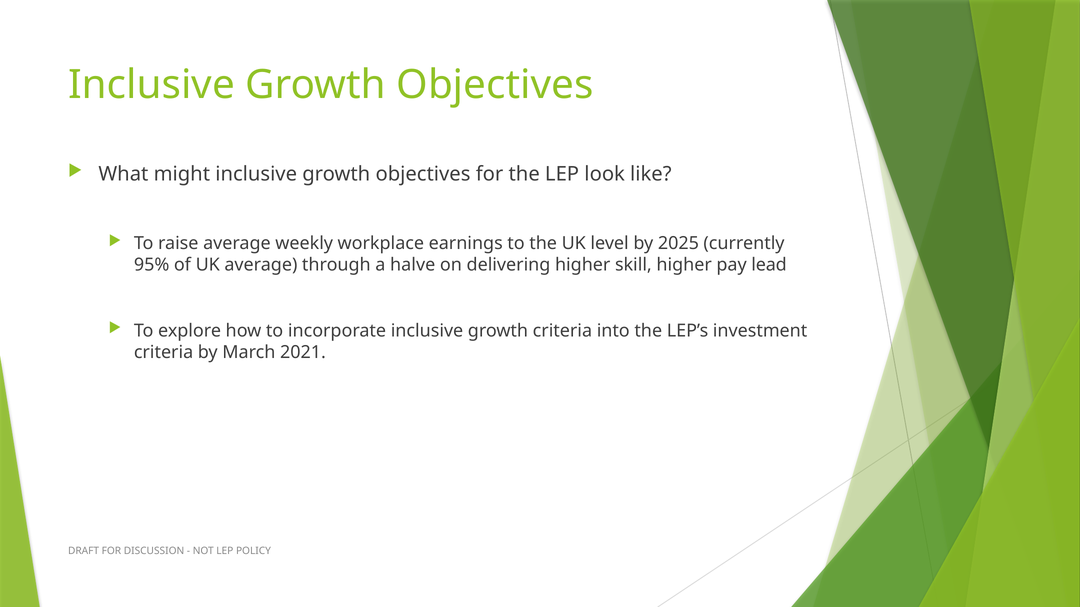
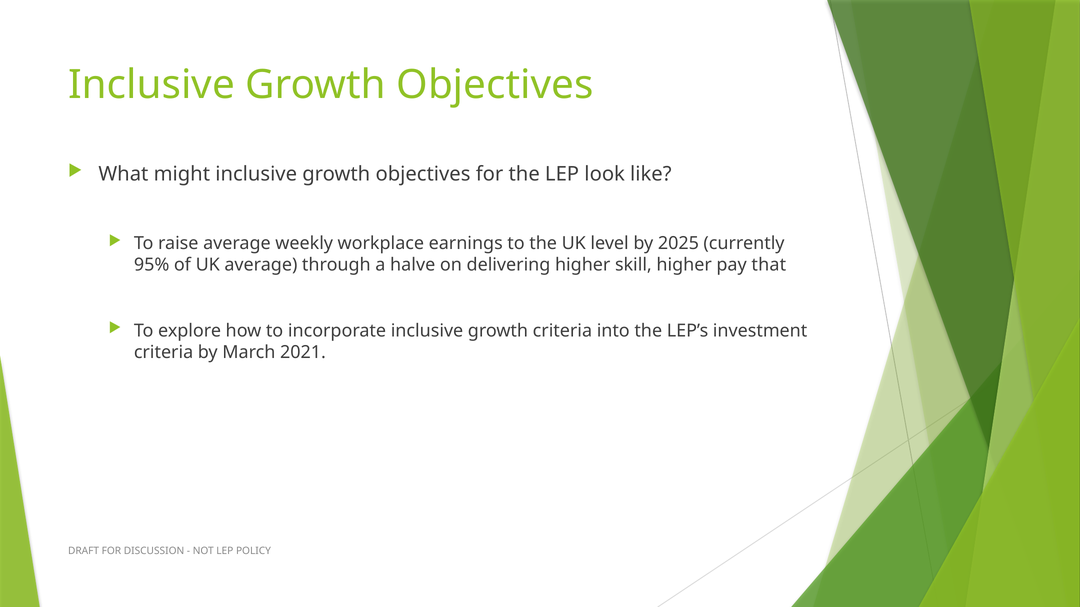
lead: lead -> that (769, 265)
